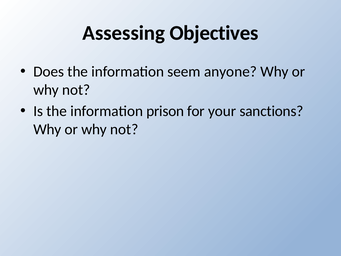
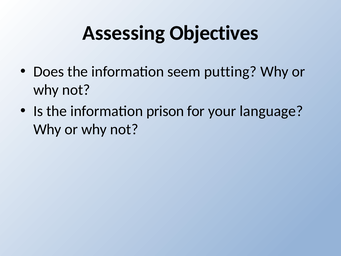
anyone: anyone -> putting (230, 72)
sanctions: sanctions -> language (271, 111)
